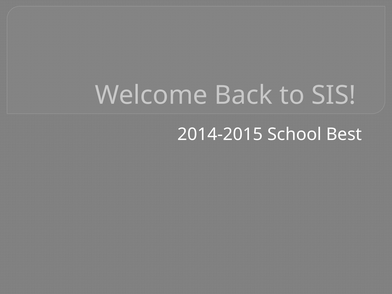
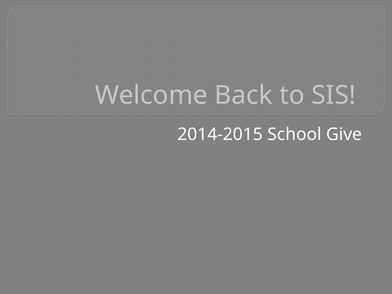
Best: Best -> Give (344, 134)
